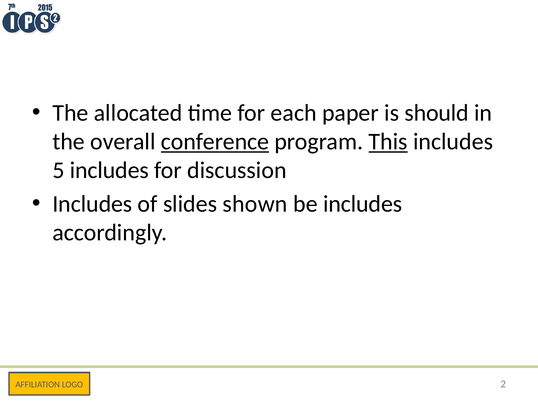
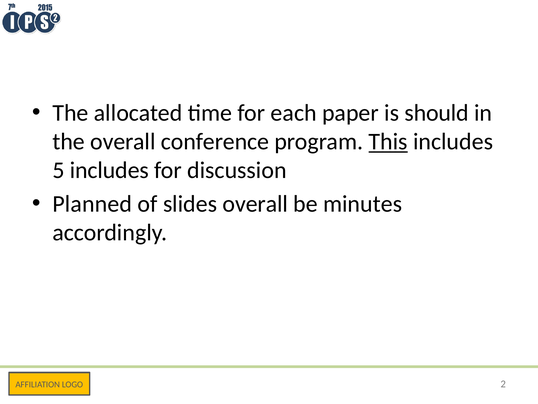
conference underline: present -> none (215, 142)
Includes: Includes -> Planned (92, 204)
slides shown: shown -> overall (255, 204)
be includes: includes -> minutes (363, 204)
